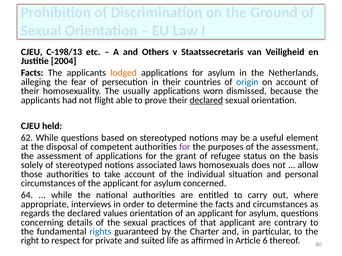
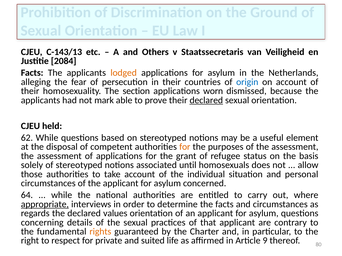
C-198/13: C-198/13 -> C-143/13 (64, 52)
2004: 2004 -> 2084 (64, 61)
usually: usually -> section (136, 91)
flight: flight -> mark (104, 100)
for colour: purple -> orange (185, 147)
laws: laws -> until (188, 165)
appropriate underline: none -> present (45, 205)
rights colour: blue -> orange (100, 232)
6: 6 -> 9 (265, 241)
